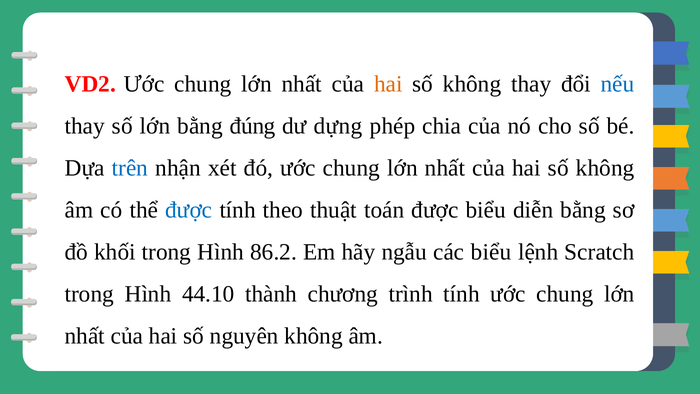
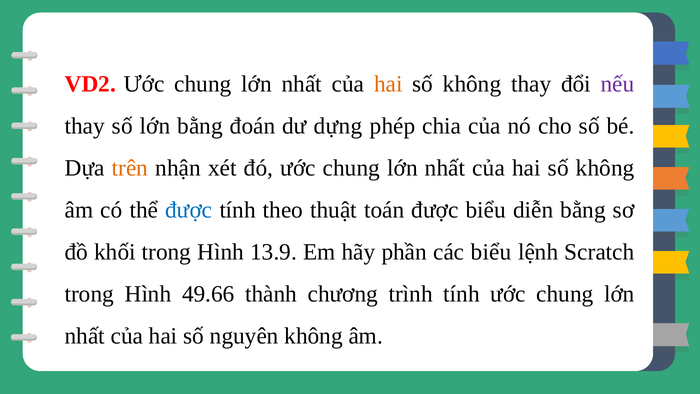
nếu colour: blue -> purple (618, 84)
đúng: đúng -> đoán (253, 126)
trên colour: blue -> orange (130, 168)
86.2: 86.2 -> 13.9 (274, 252)
ngẫu: ngẫu -> phần (404, 252)
44.10: 44.10 -> 49.66 (208, 294)
